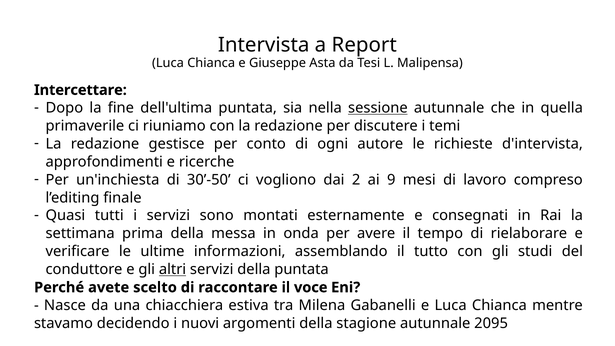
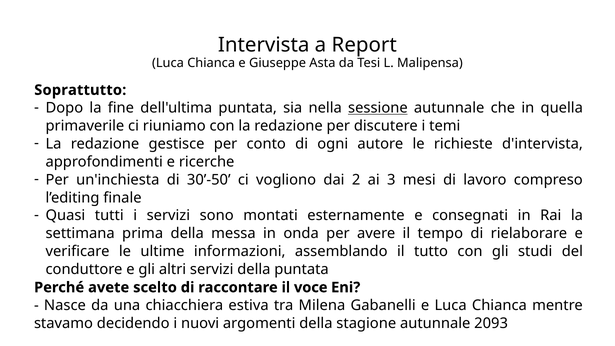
Intercettare: Intercettare -> Soprattutto (80, 90)
9: 9 -> 3 (391, 180)
altri underline: present -> none (173, 269)
2095: 2095 -> 2093 (491, 323)
